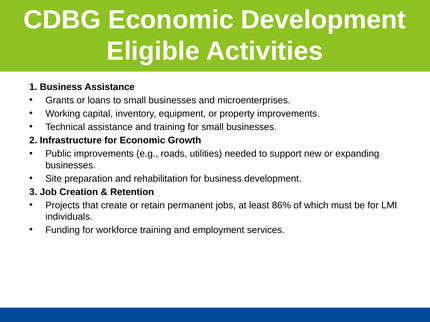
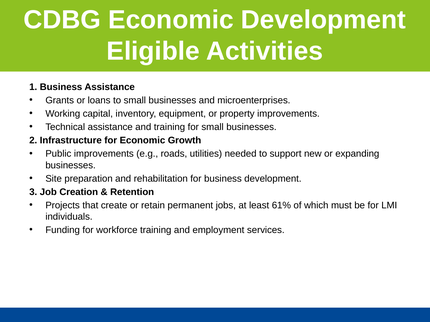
86%: 86% -> 61% (281, 206)
